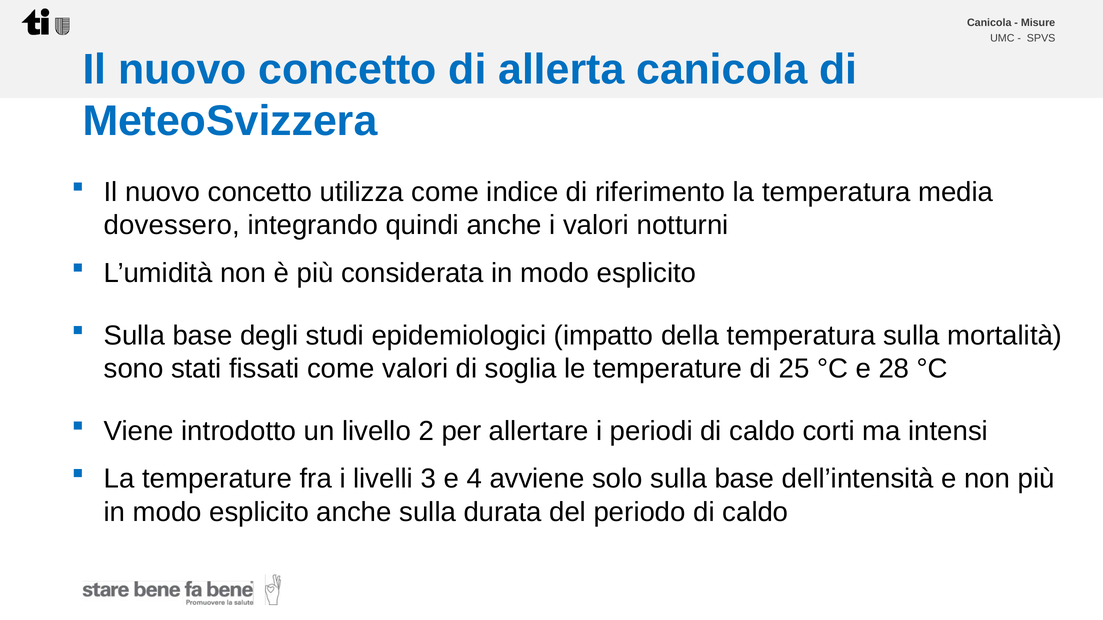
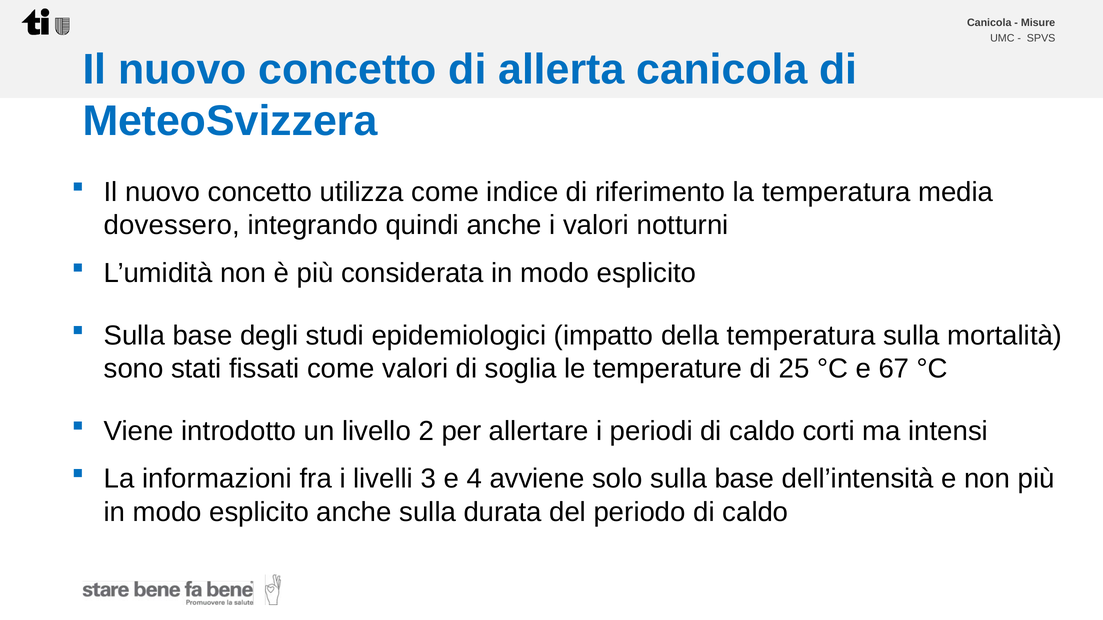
28: 28 -> 67 (894, 369)
La temperature: temperature -> informazioni (217, 479)
